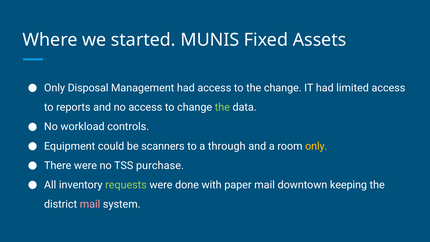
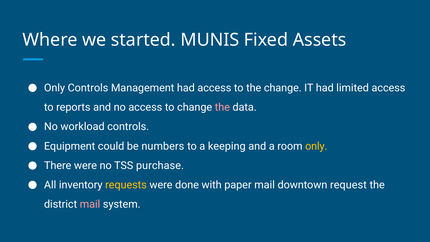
Only Disposal: Disposal -> Controls (88, 88)
the colour: light green -> pink (222, 107)
scanners: scanners -> numbers (163, 146)
through: through -> keeping (227, 146)
requests colour: light green -> yellow (126, 185)
keeping: keeping -> request (348, 185)
